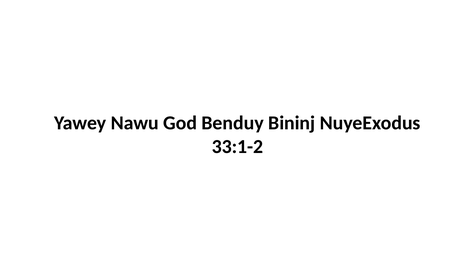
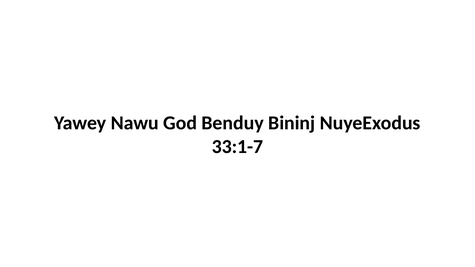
33:1-2: 33:1-2 -> 33:1-7 (237, 147)
